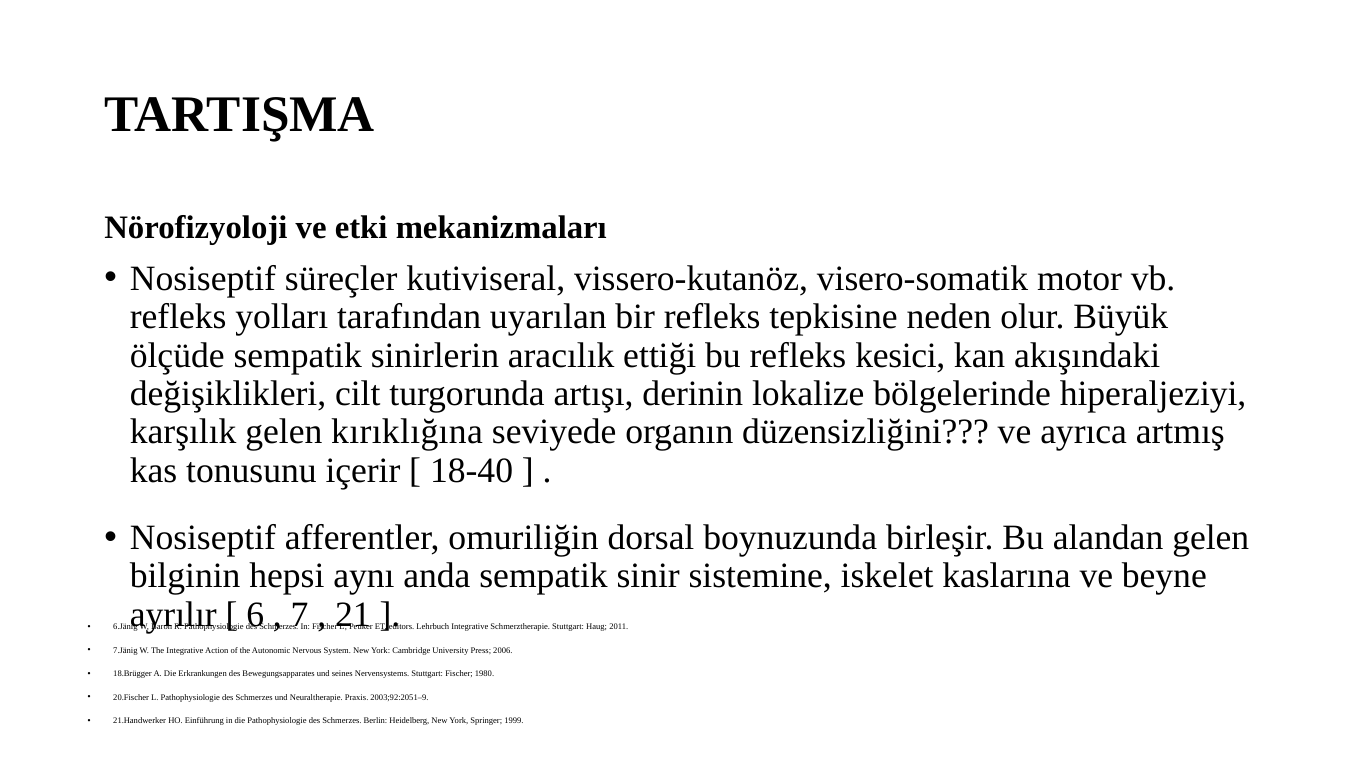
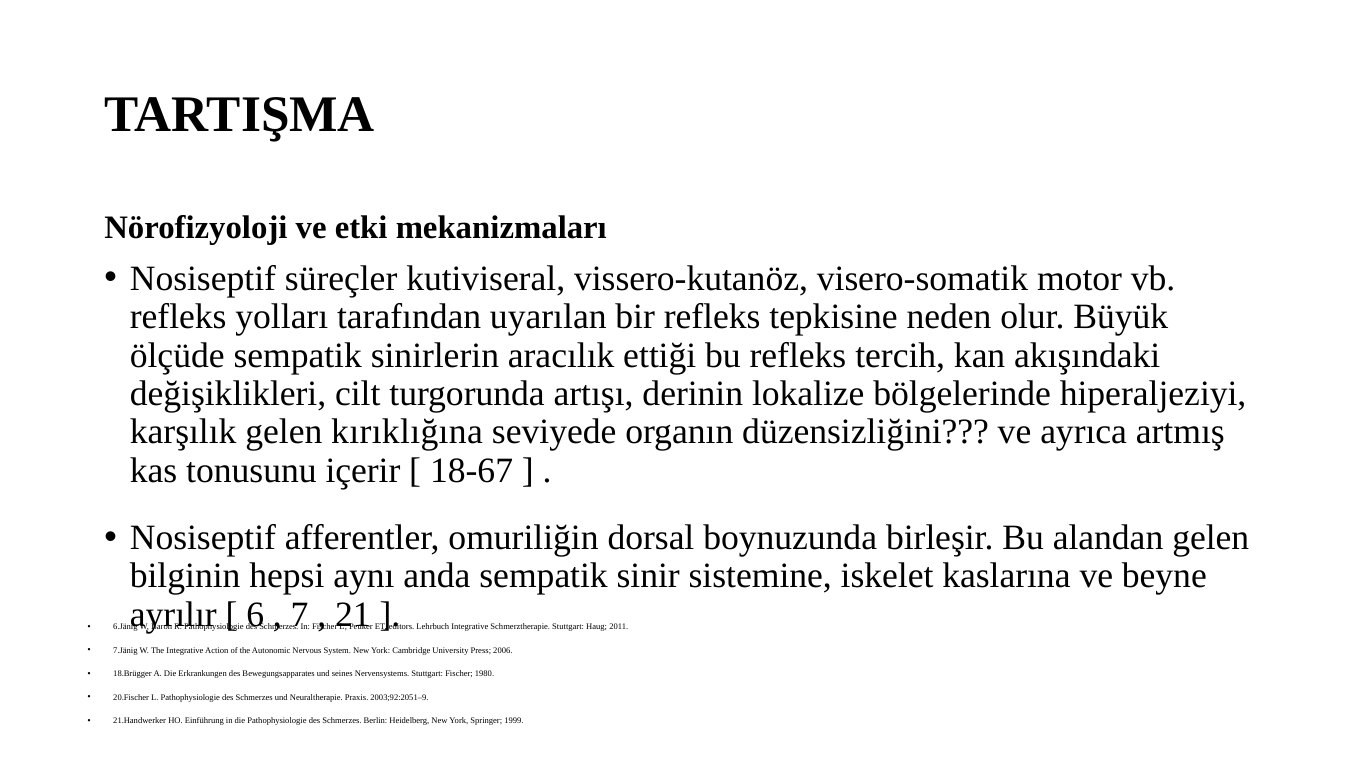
kesici: kesici -> tercih (900, 356)
18-40: 18-40 -> 18-67 (472, 471)
